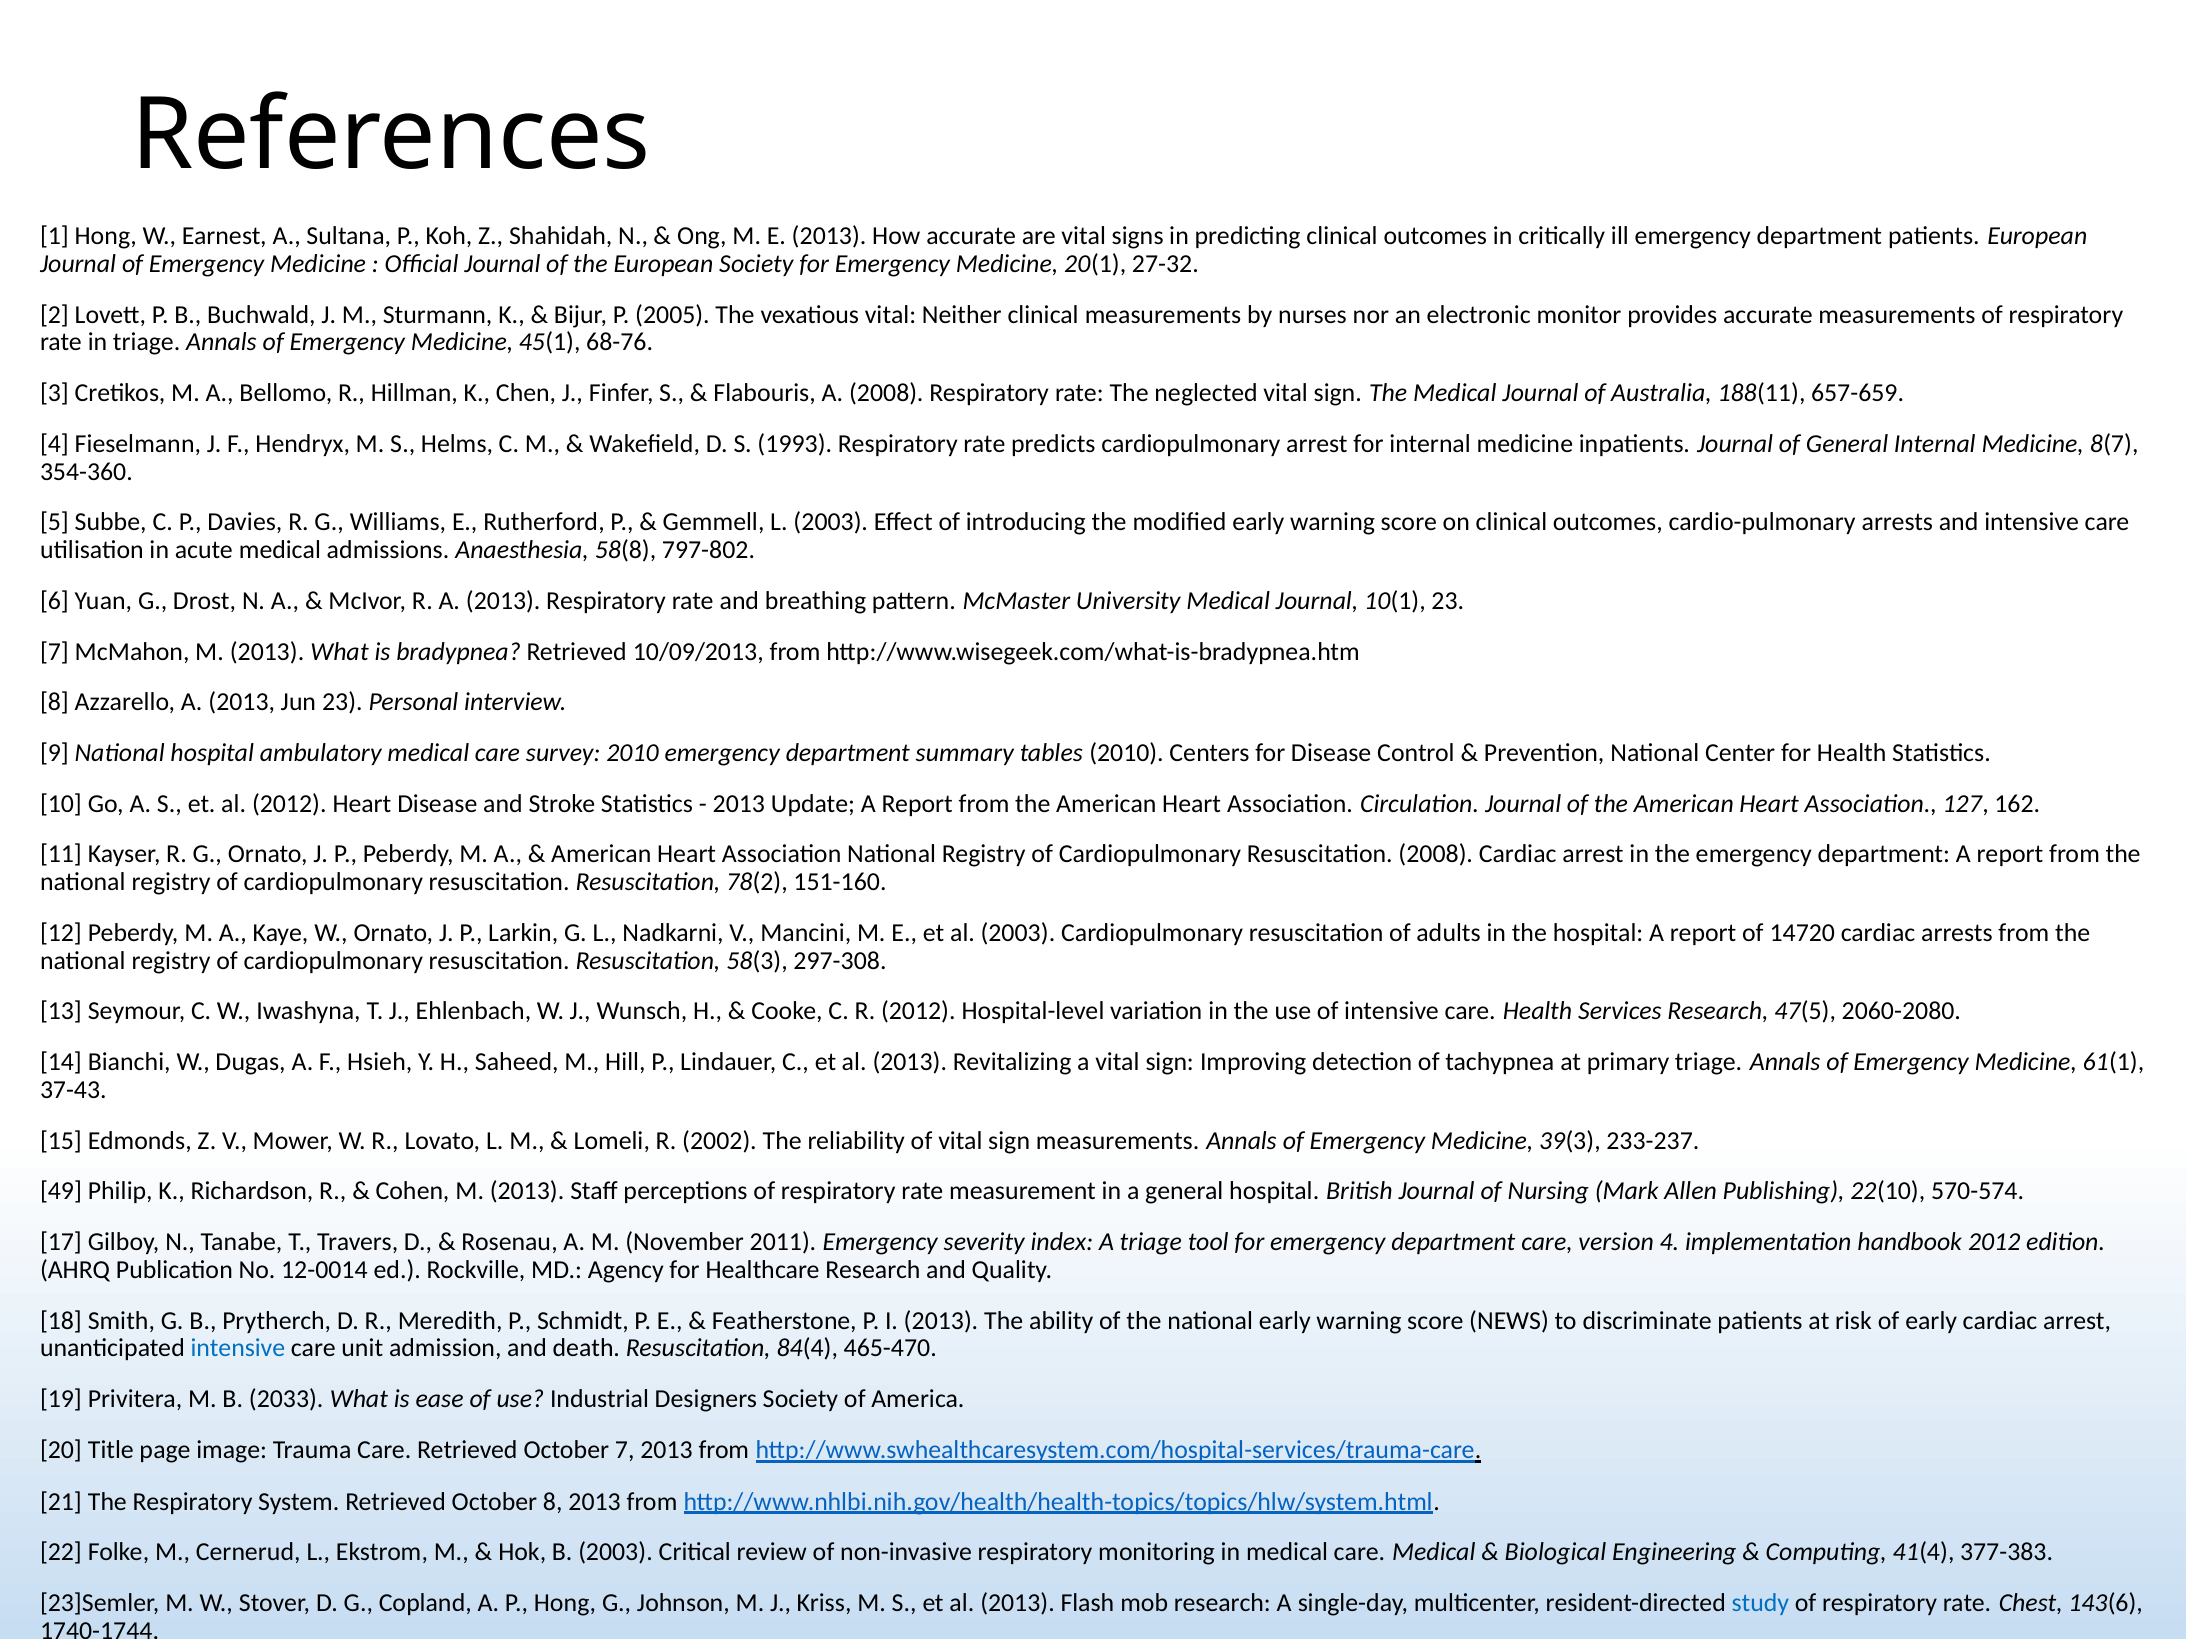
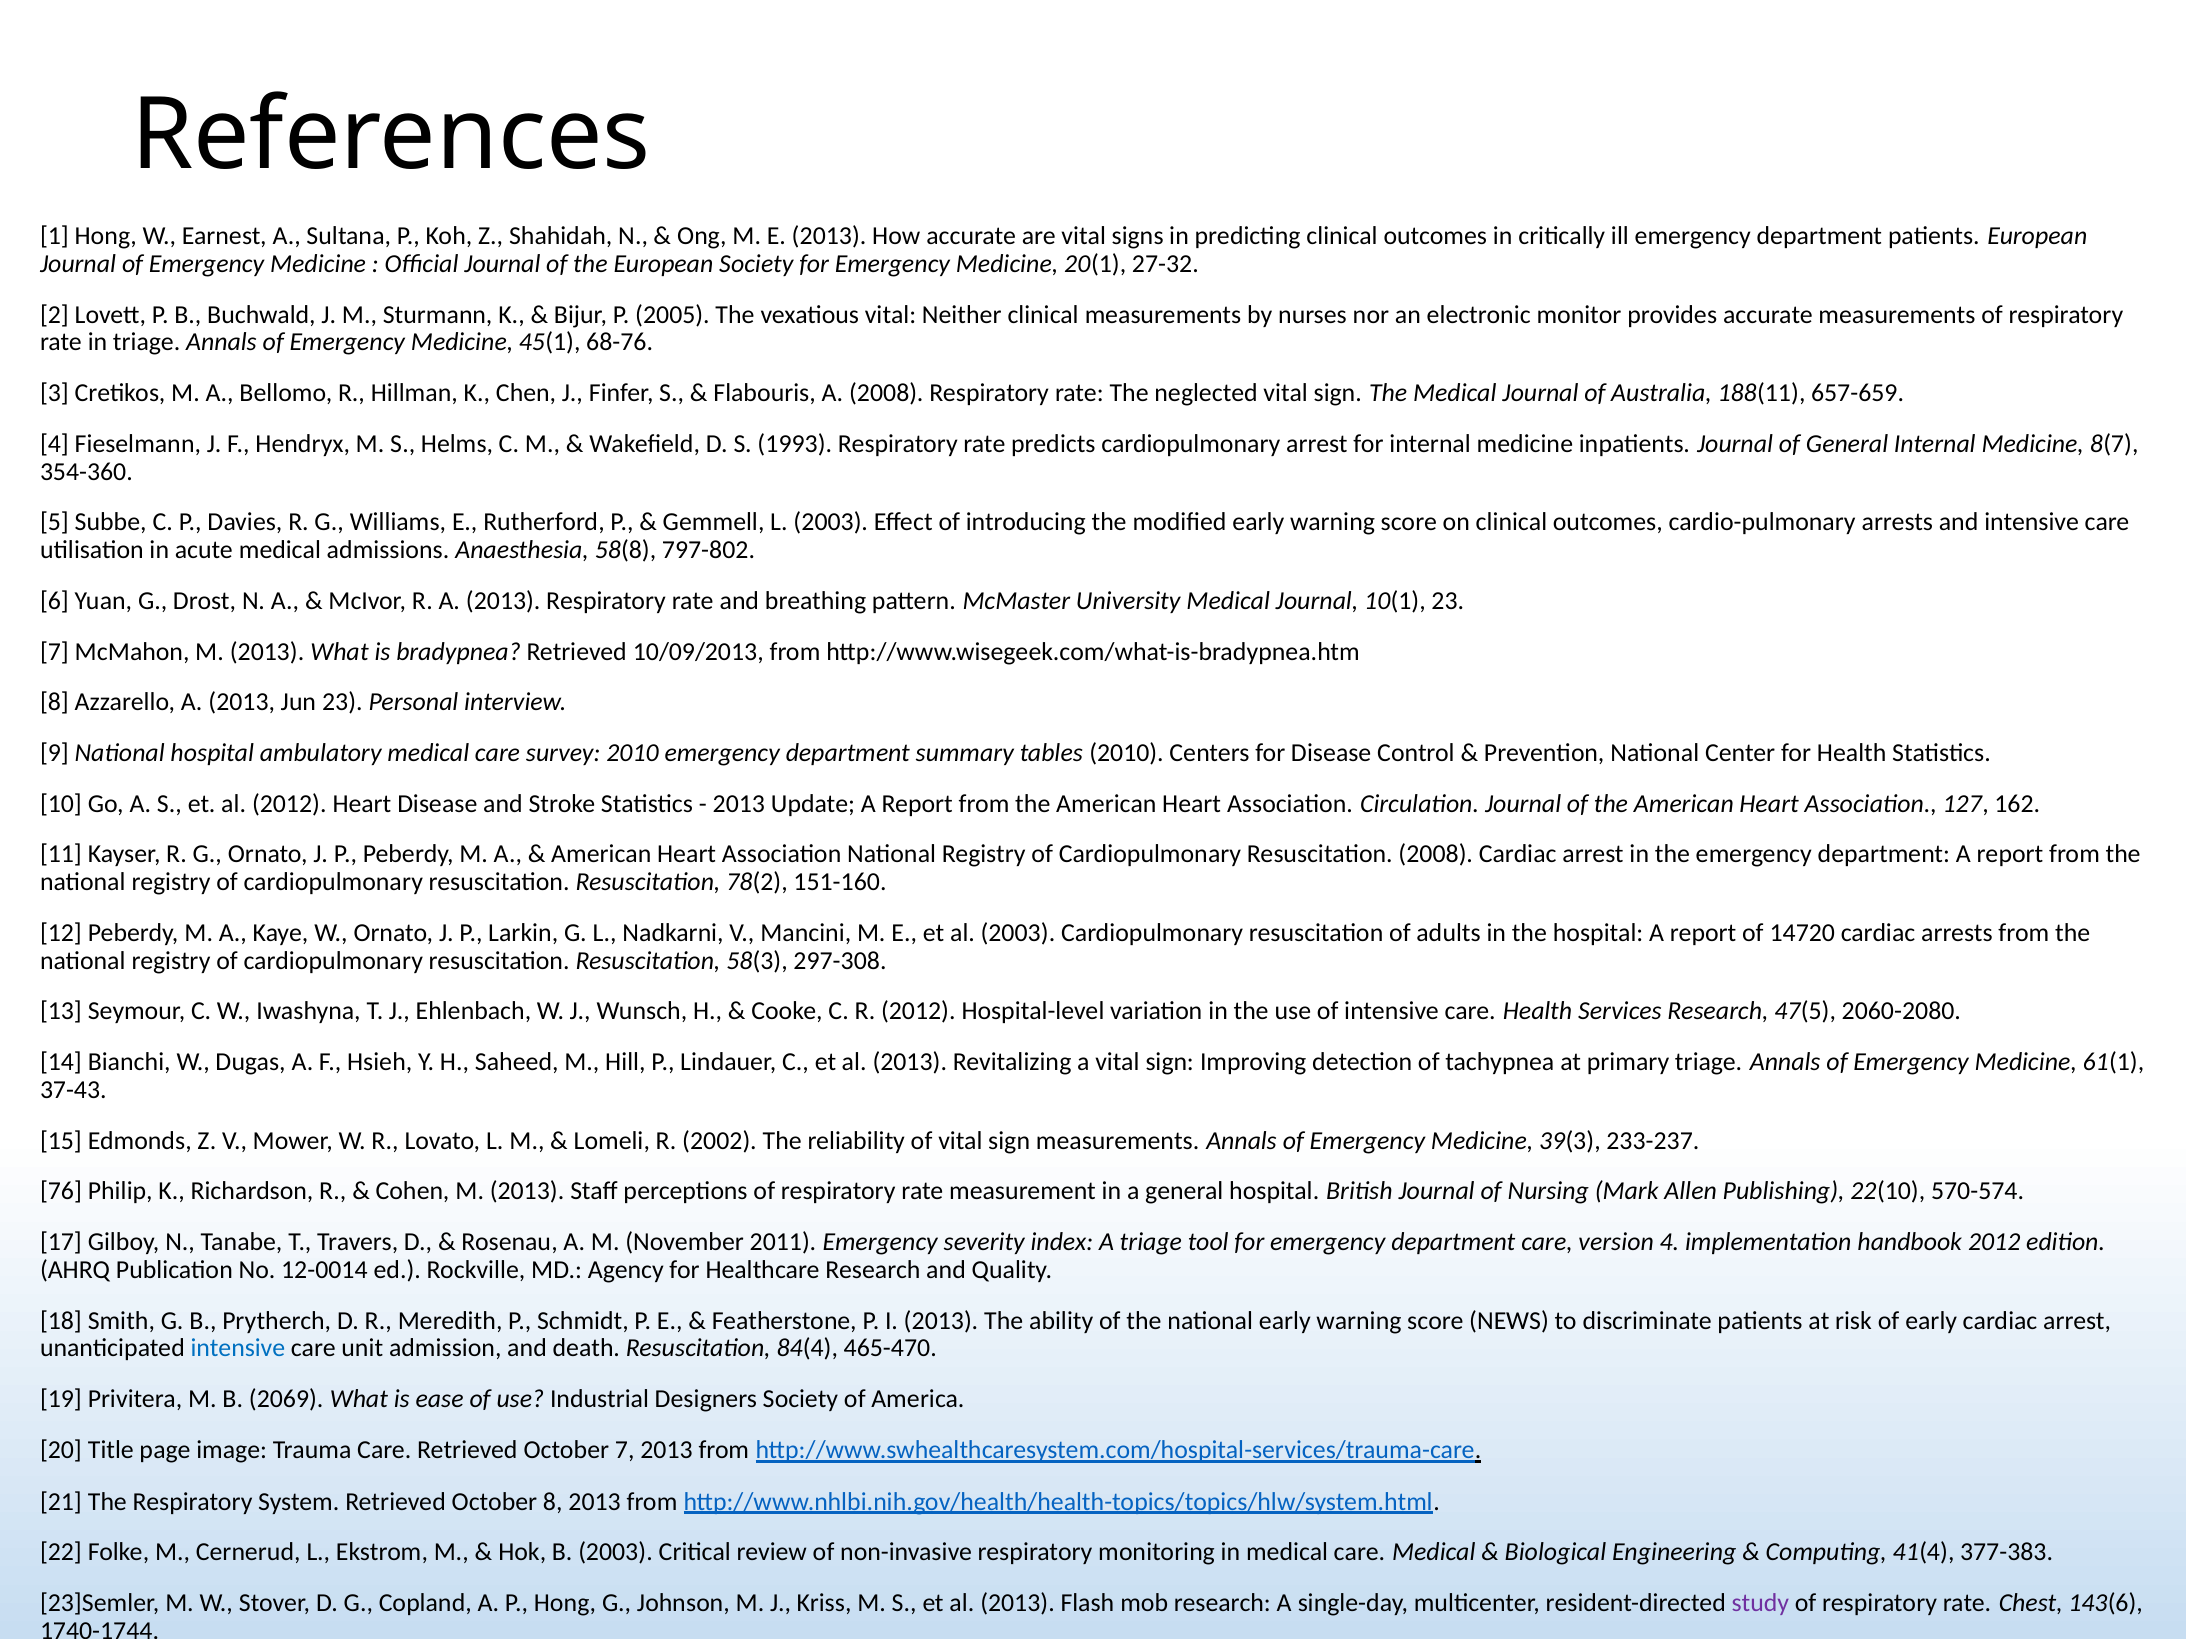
49: 49 -> 76 (61, 1192)
2033: 2033 -> 2069 (286, 1399)
study colour: blue -> purple (1760, 1603)
